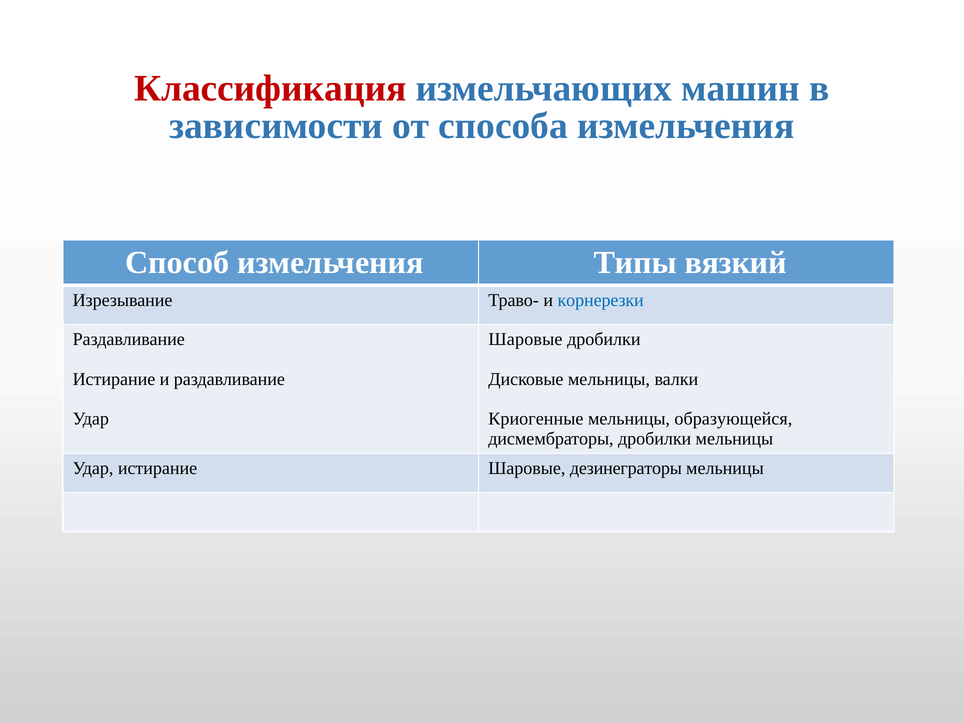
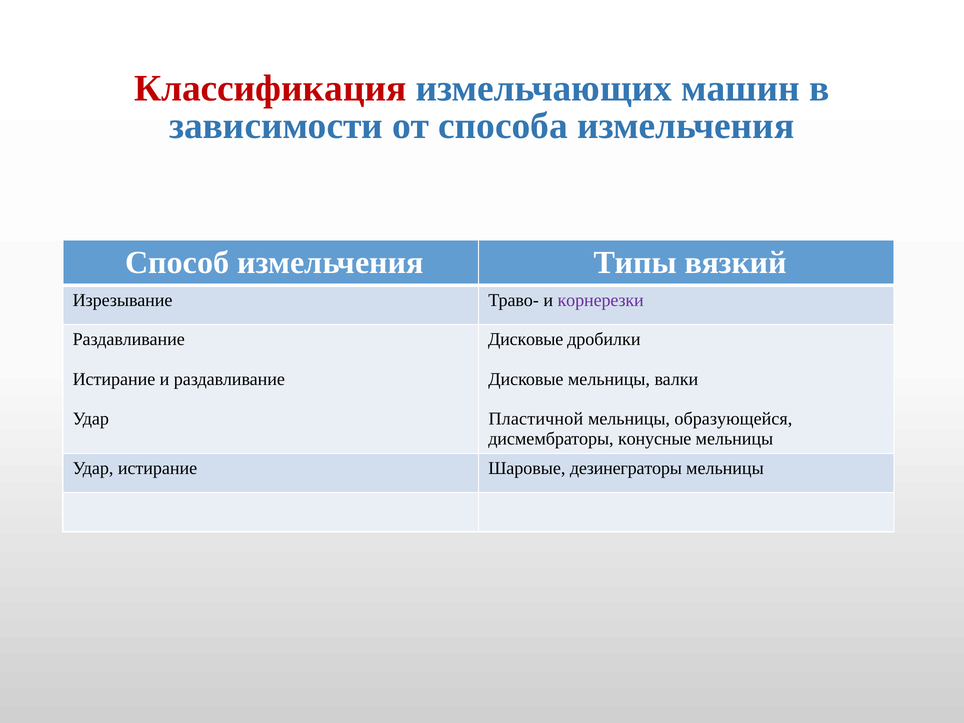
корнерезки colour: blue -> purple (601, 300)
Шаровые: Шаровые -> Дисковые (526, 339)
Криогенные: Криогенные -> Пластичной (536, 419)
дисмембраторы дробилки: дробилки -> конусные (655, 439)
